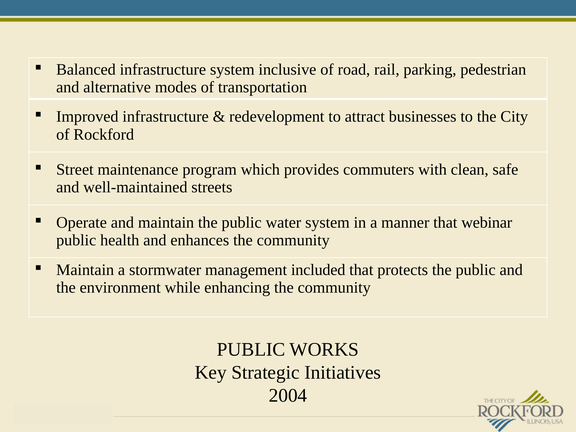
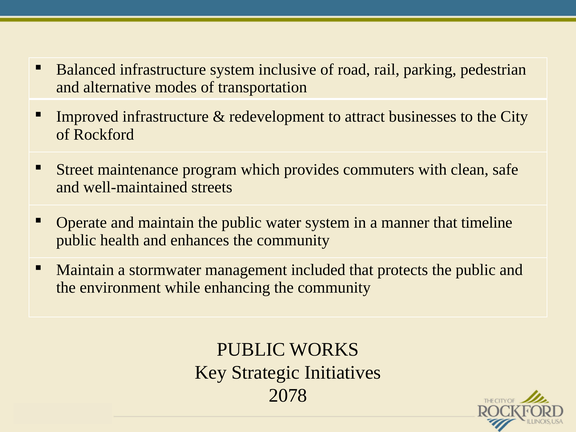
webinar: webinar -> timeline (487, 223)
2004: 2004 -> 2078 (288, 396)
